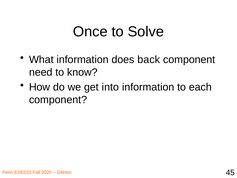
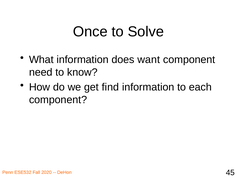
back: back -> want (149, 60)
into: into -> find (110, 87)
